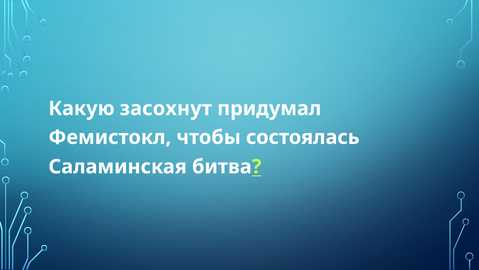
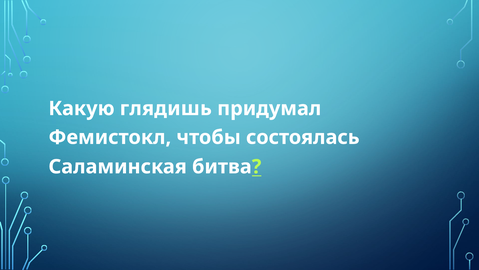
засохнут: засохнут -> глядишь (166, 108)
